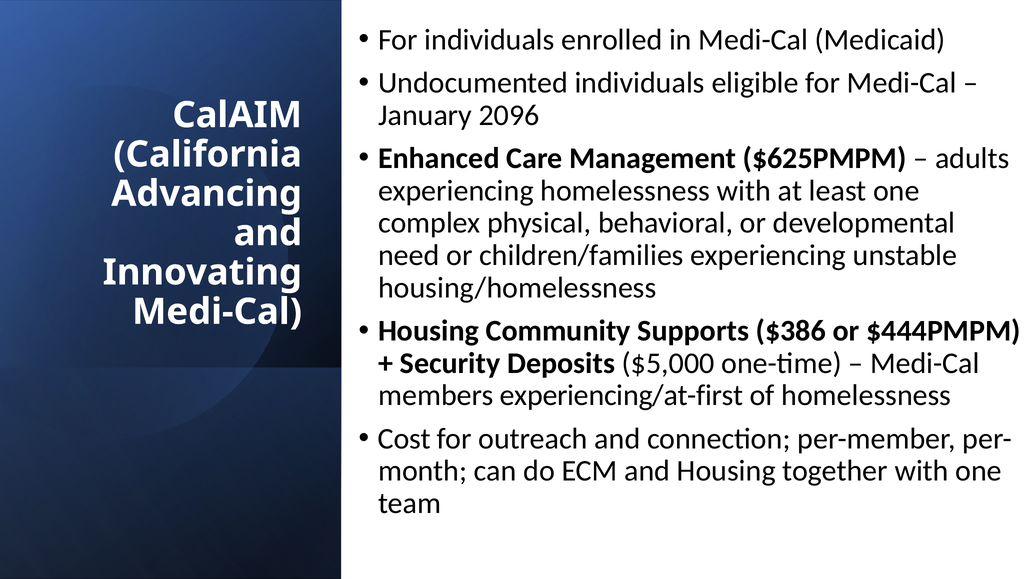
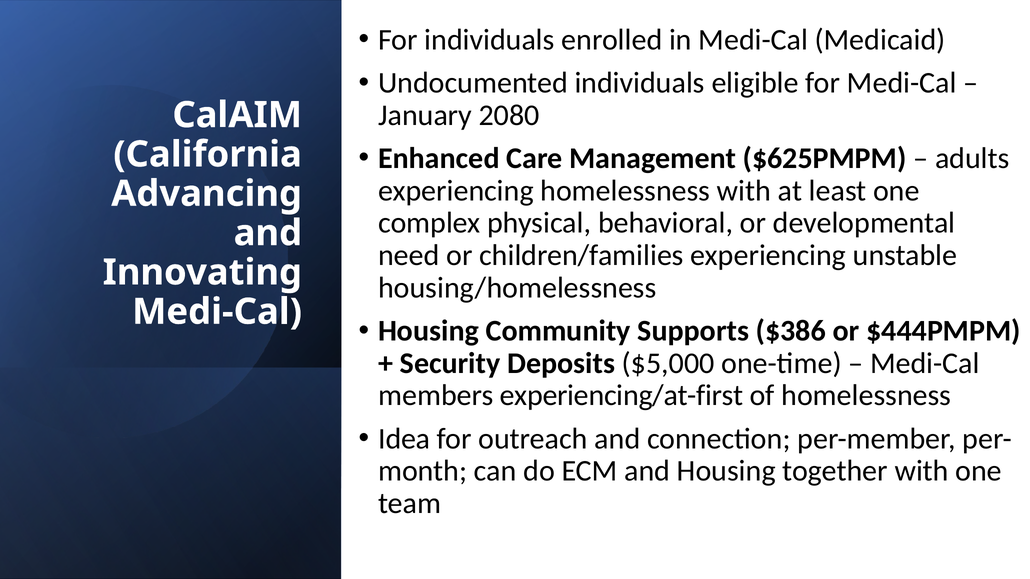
2096: 2096 -> 2080 (509, 115)
Cost: Cost -> Idea (404, 439)
